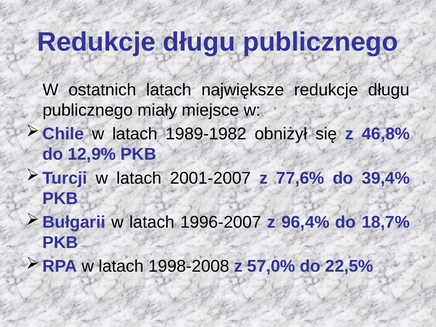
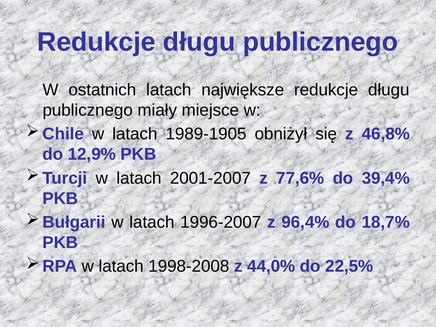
1989-1982: 1989-1982 -> 1989-1905 (206, 134)
57,0%: 57,0% -> 44,0% (271, 266)
